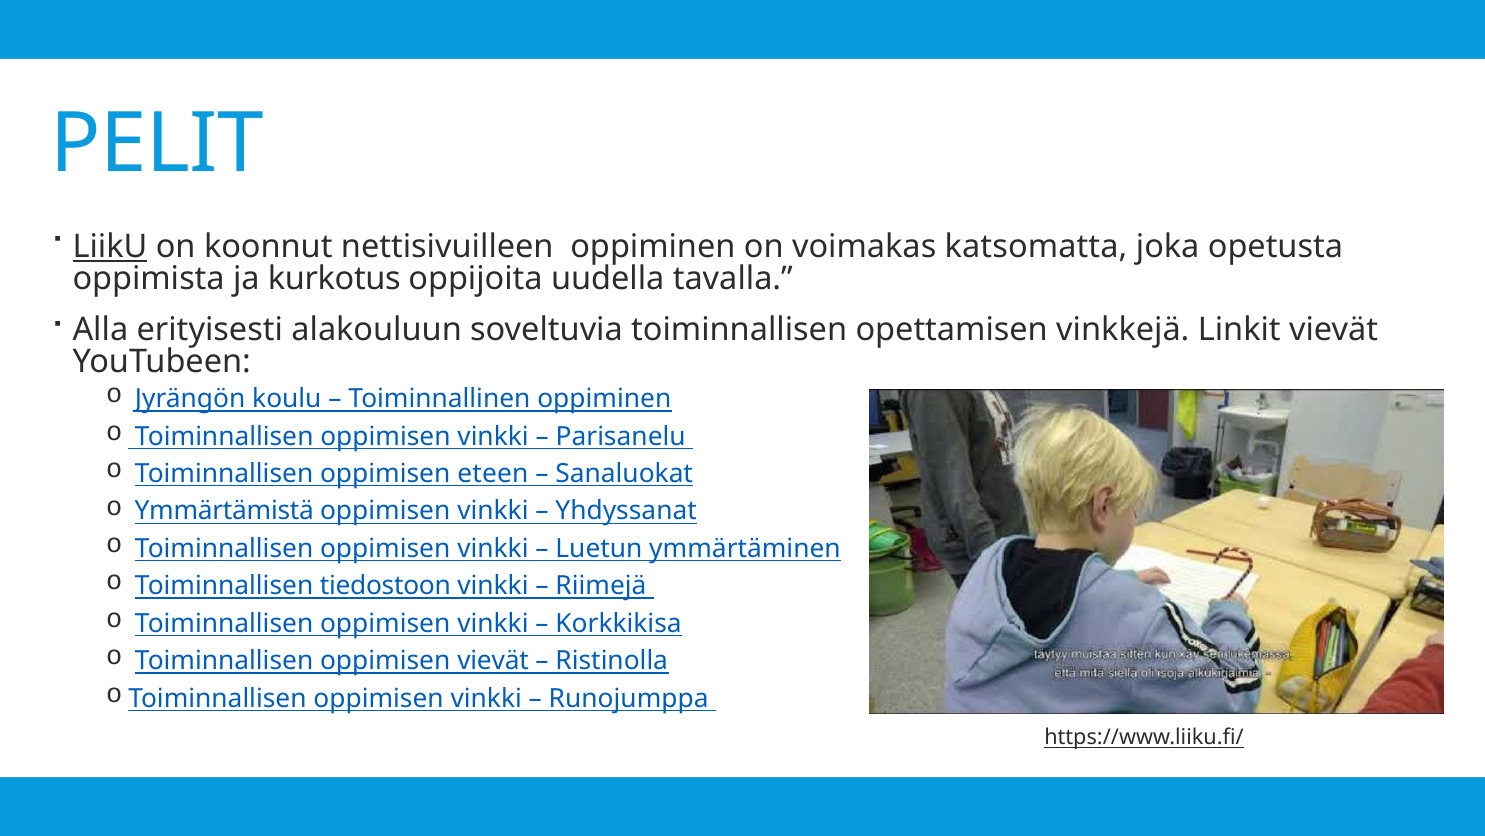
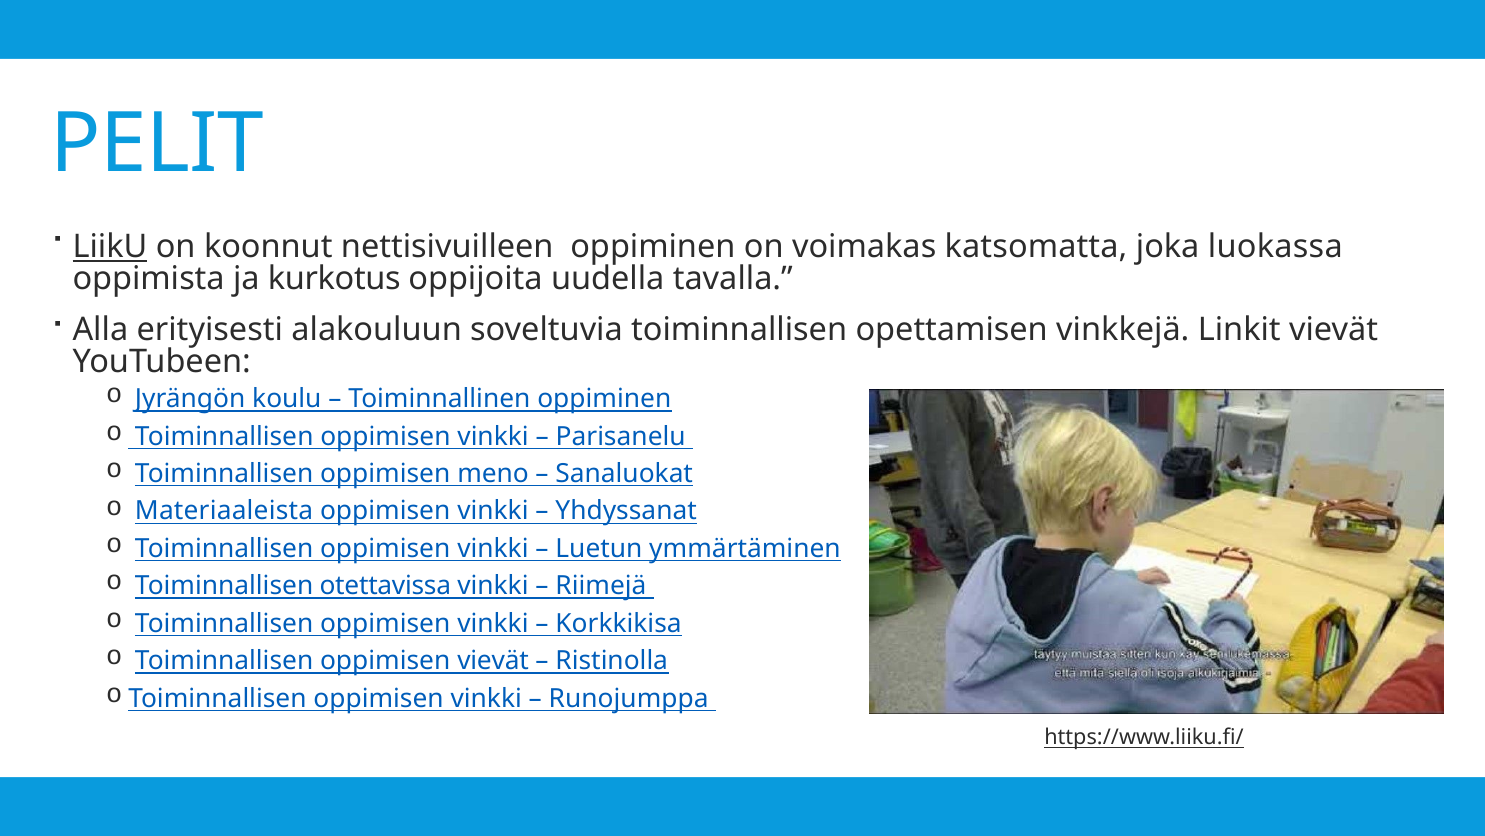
opetusta: opetusta -> luokassa (1275, 246)
eteen: eteen -> meno (493, 473)
Ymmärtämistä: Ymmärtämistä -> Materiaaleista (224, 511)
tiedostoon: tiedostoon -> otettavissa (385, 586)
